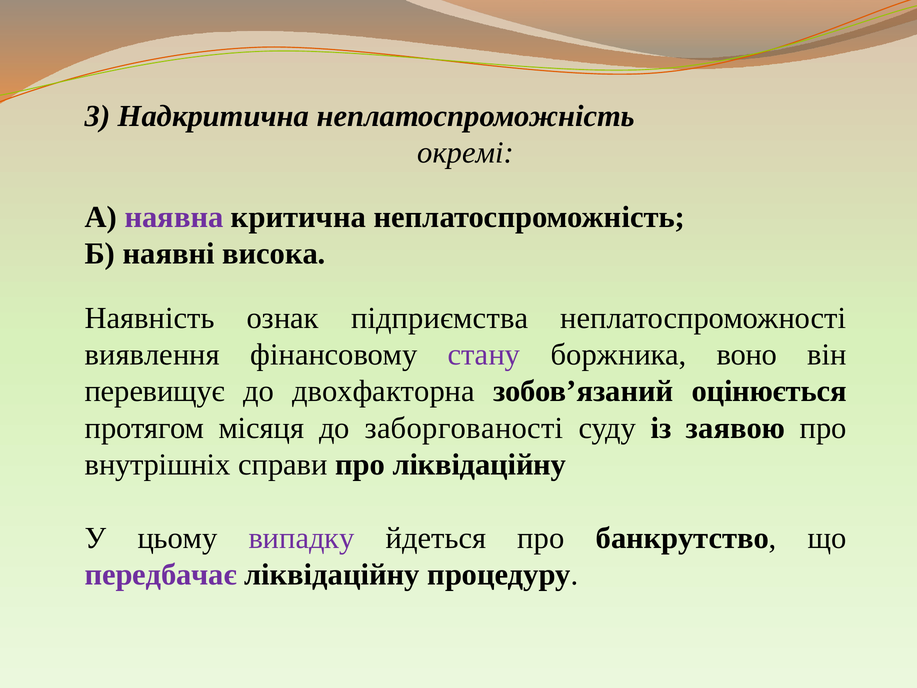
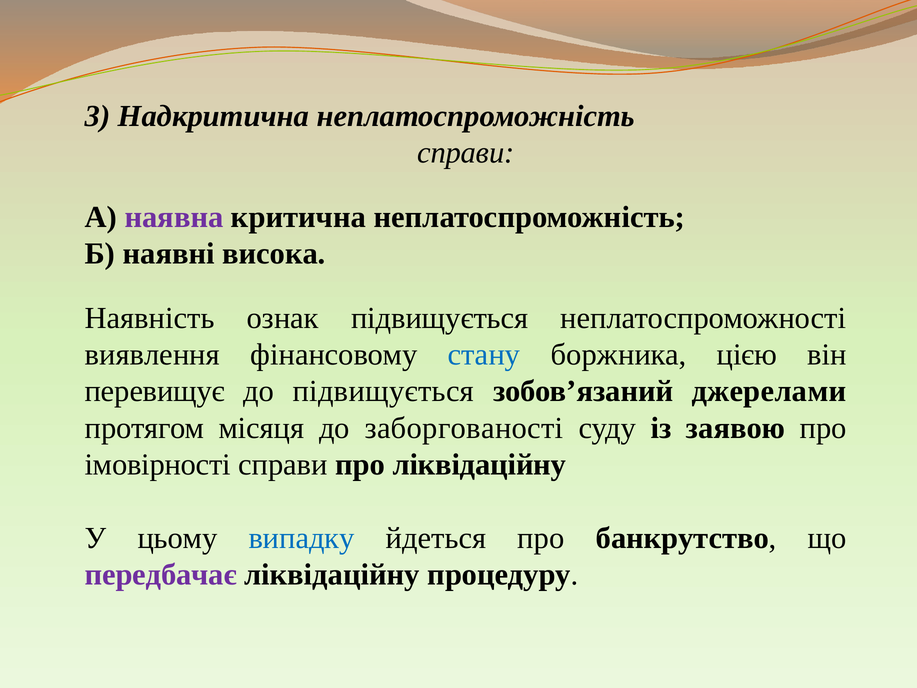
окремі: окремі -> справи (466, 153)
ознак підприємства: підприємства -> підвищується (440, 318)
стану colour: purple -> blue (484, 355)
воно: воно -> цією (747, 355)
до двохфакторна: двохфакторна -> підвищується (383, 391)
оцінюється: оцінюється -> джерелами (769, 391)
внутрішніх: внутрішніх -> імовірності (158, 465)
випадку colour: purple -> blue (302, 538)
